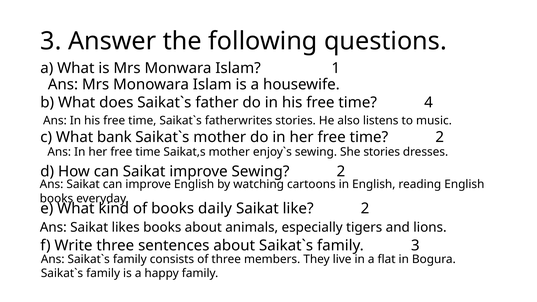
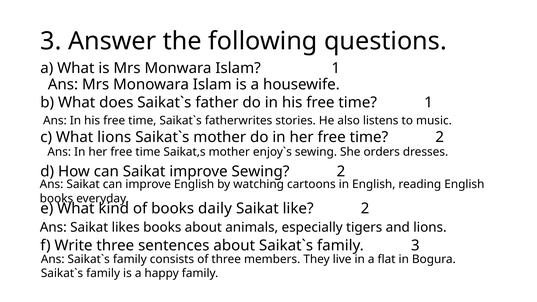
time 4: 4 -> 1 (428, 103)
What bank: bank -> lions (114, 137)
She stories: stories -> orders (382, 152)
